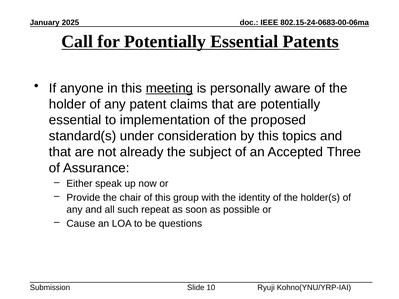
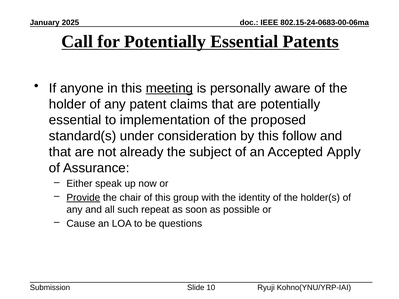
topics: topics -> follow (299, 136)
Three: Three -> Apply (344, 152)
Provide underline: none -> present (83, 198)
